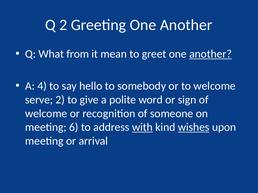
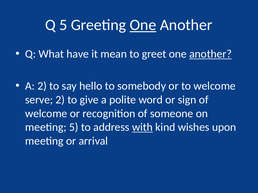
Q 2: 2 -> 5 (63, 25)
One underline: none -> present (143, 25)
from: from -> have (78, 54)
A 4: 4 -> 2 (42, 86)
meeting 6: 6 -> 5 (74, 128)
wishes underline: present -> none (194, 128)
